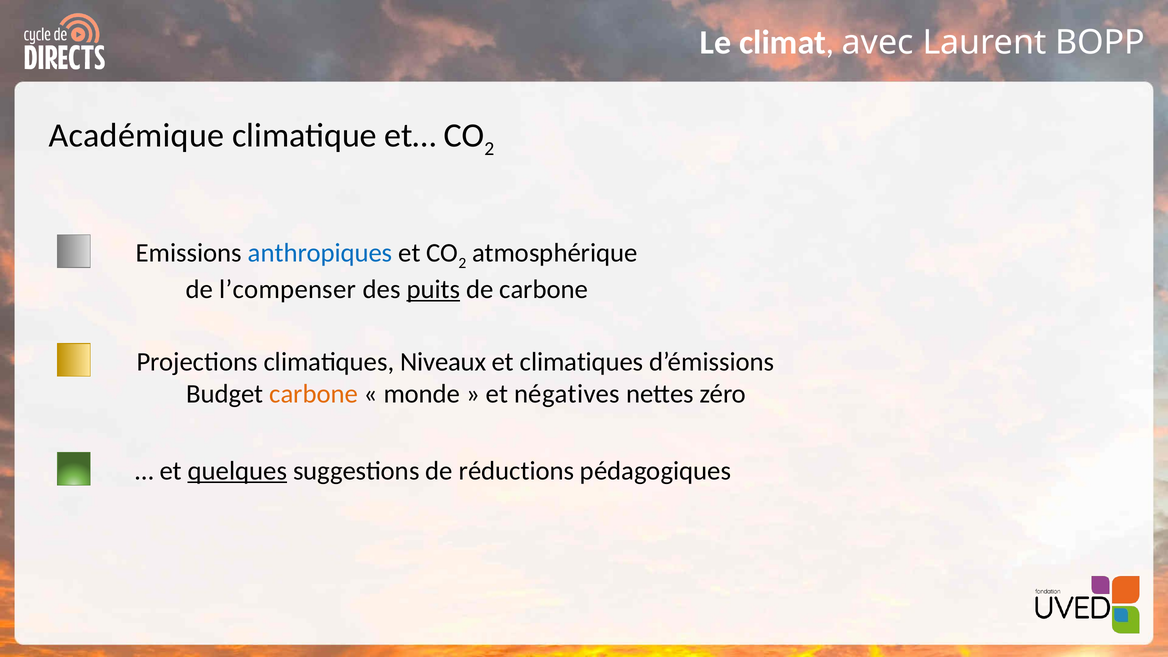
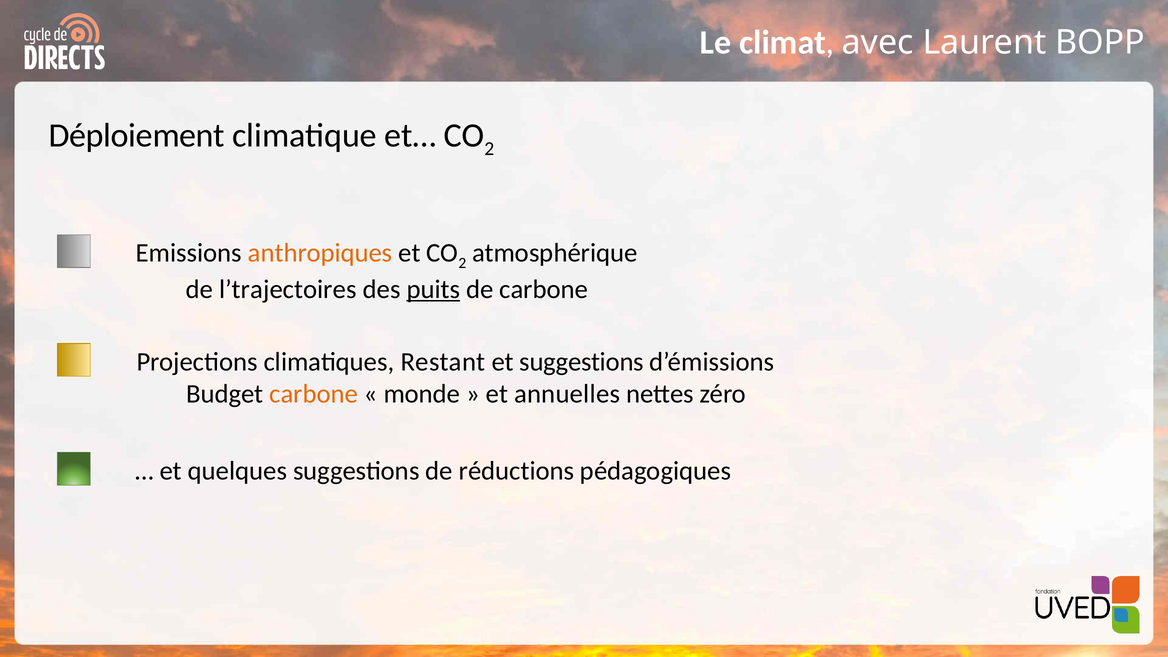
Académique: Académique -> Déploiement (137, 136)
anthropiques colour: blue -> orange (320, 253)
l’compenser: l’compenser -> l’trajectoires (288, 289)
Niveaux: Niveaux -> Restant (443, 362)
et climatiques: climatiques -> suggestions (582, 362)
négatives: négatives -> annuelles (567, 394)
quelques underline: present -> none (237, 471)
